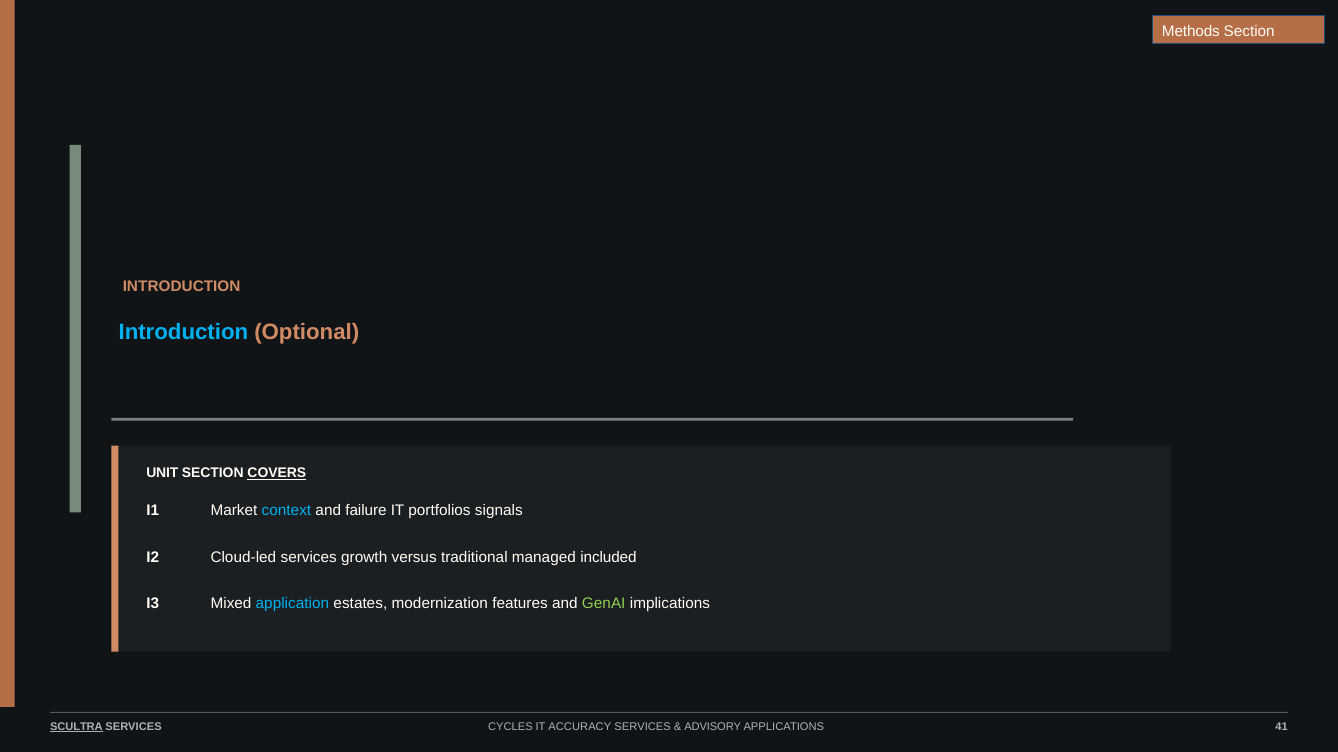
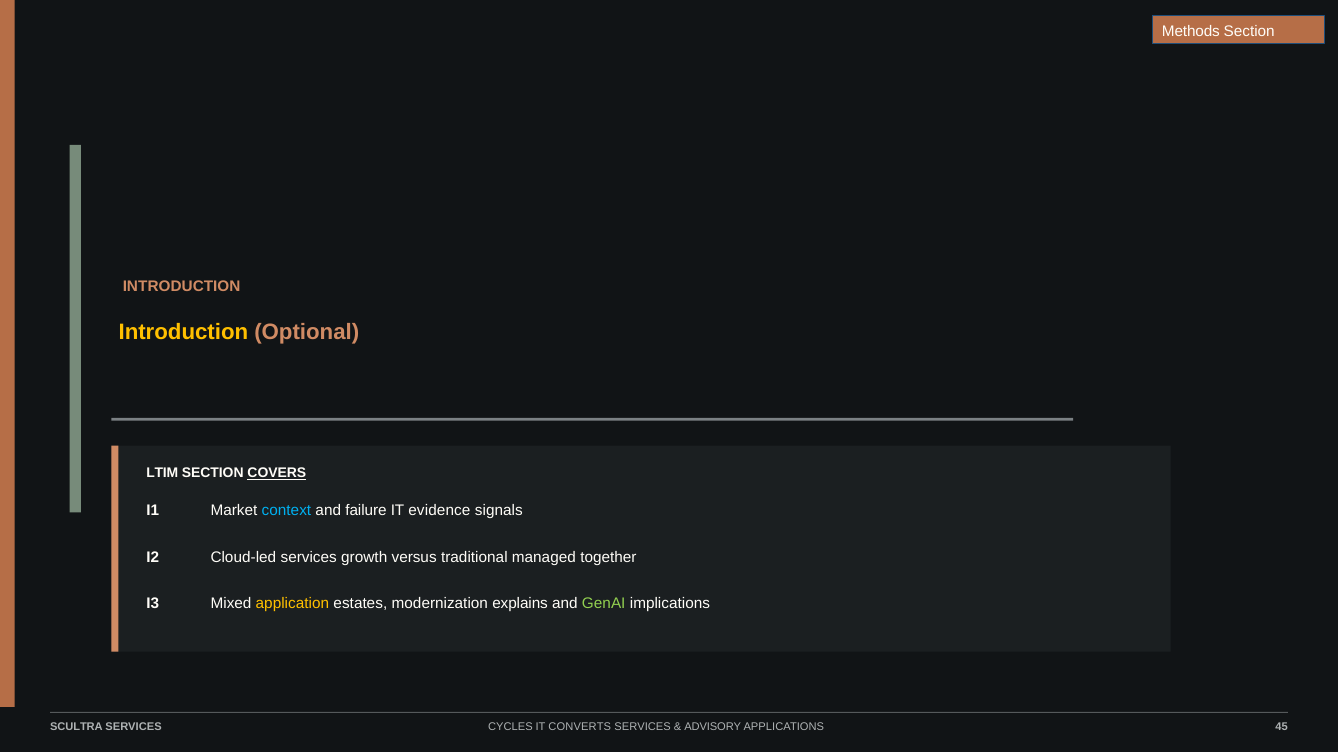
Introduction colour: light blue -> yellow (183, 332)
UNIT: UNIT -> LTIM (162, 473)
portfolios: portfolios -> evidence (439, 511)
included: included -> together (608, 558)
application colour: light blue -> yellow (292, 604)
features: features -> explains (520, 604)
SCULTRA underline: present -> none (76, 727)
ACCURACY: ACCURACY -> CONVERTS (580, 727)
41: 41 -> 45 (1282, 727)
